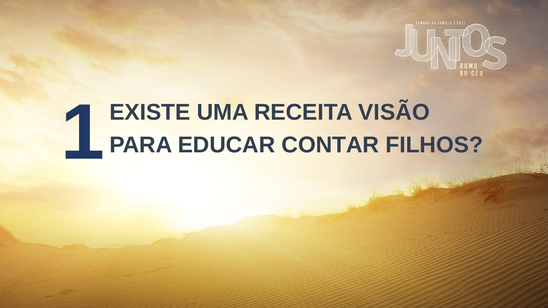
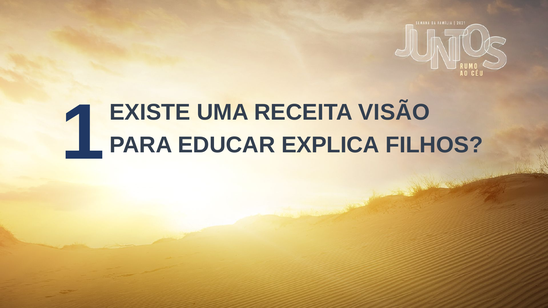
CONTAR: CONTAR -> EXPLICA (330, 145)
